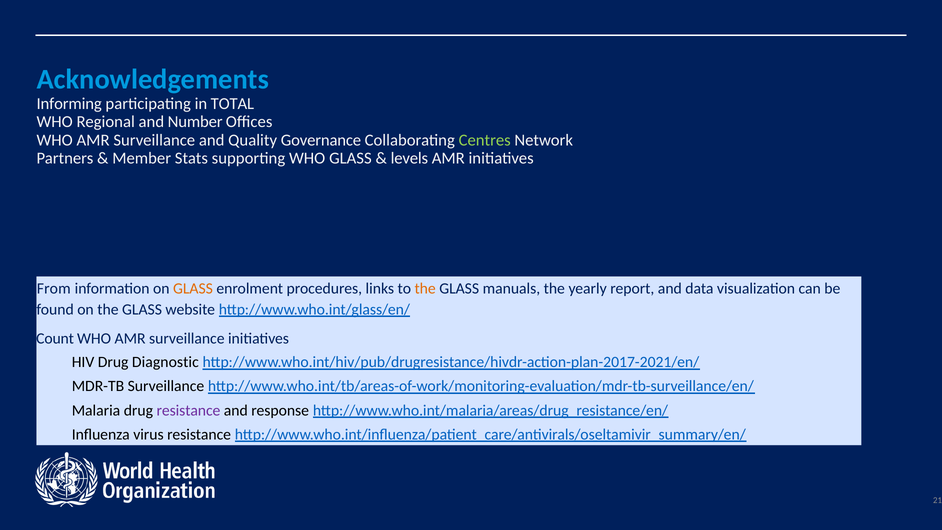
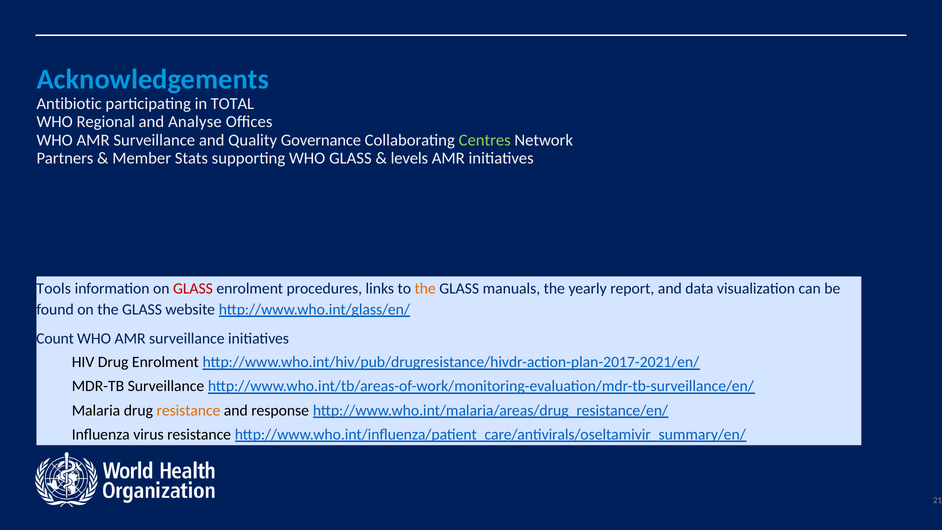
Informing: Informing -> Antibiotic (69, 104)
Number: Number -> Analyse (195, 122)
From: From -> Tools (54, 289)
GLASS colour: orange -> red (193, 289)
Drug Diagnostic: Diagnostic -> Enrolment (165, 362)
resistance colour: purple -> orange (188, 410)
